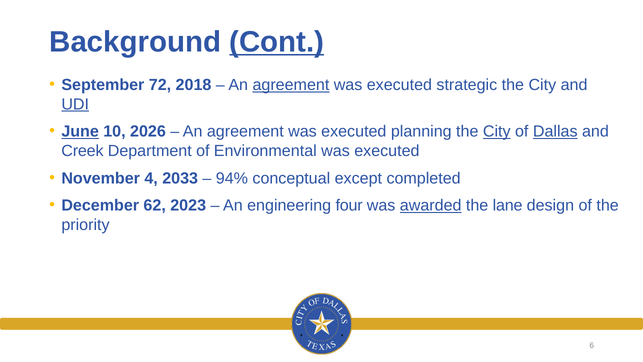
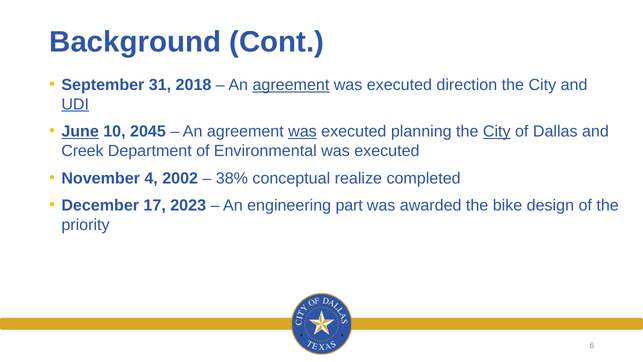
Cont underline: present -> none (277, 42)
72: 72 -> 31 (160, 85)
strategic: strategic -> direction (467, 85)
2026: 2026 -> 2045 (148, 131)
was underline: none -> present (302, 131)
Dallas underline: present -> none (555, 131)
2033: 2033 -> 2002 (180, 178)
94%: 94% -> 38% (232, 178)
except: except -> realize (358, 178)
62: 62 -> 17 (155, 205)
four: four -> part (349, 205)
awarded underline: present -> none (431, 205)
lane: lane -> bike (508, 205)
